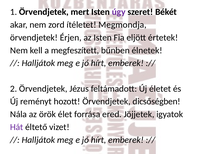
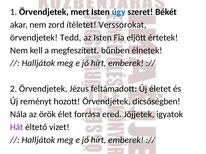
úgy colour: purple -> blue (119, 12)
Megmondja: Megmondja -> Verssorokat (123, 25)
Érjen: Érjen -> Tedd (71, 38)
